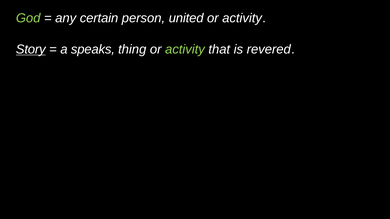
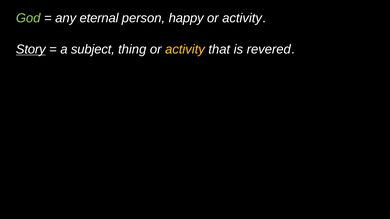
certain: certain -> eternal (99, 18)
united: united -> happy (186, 18)
speaks: speaks -> subject (93, 49)
activity colour: light green -> yellow (185, 49)
